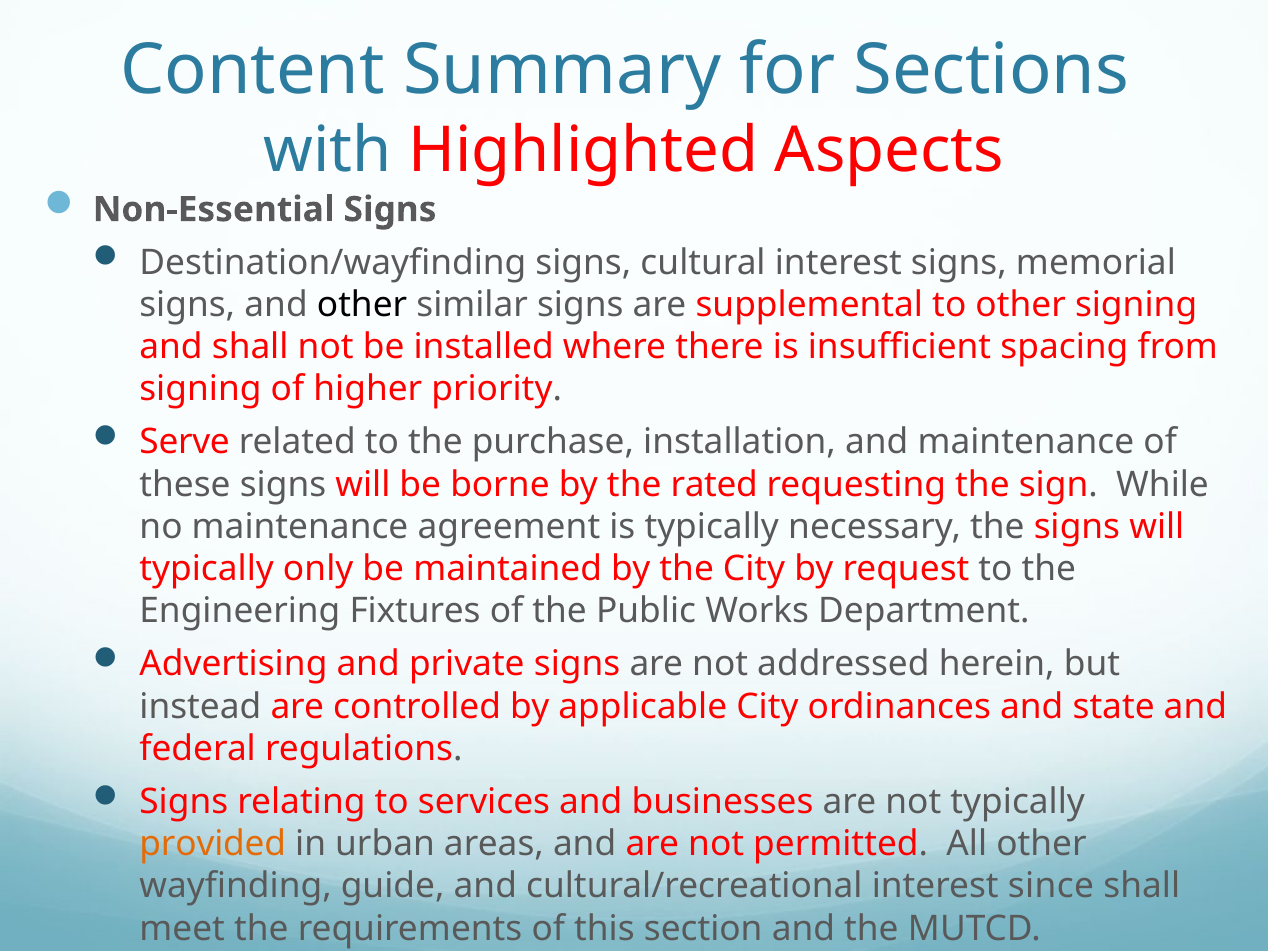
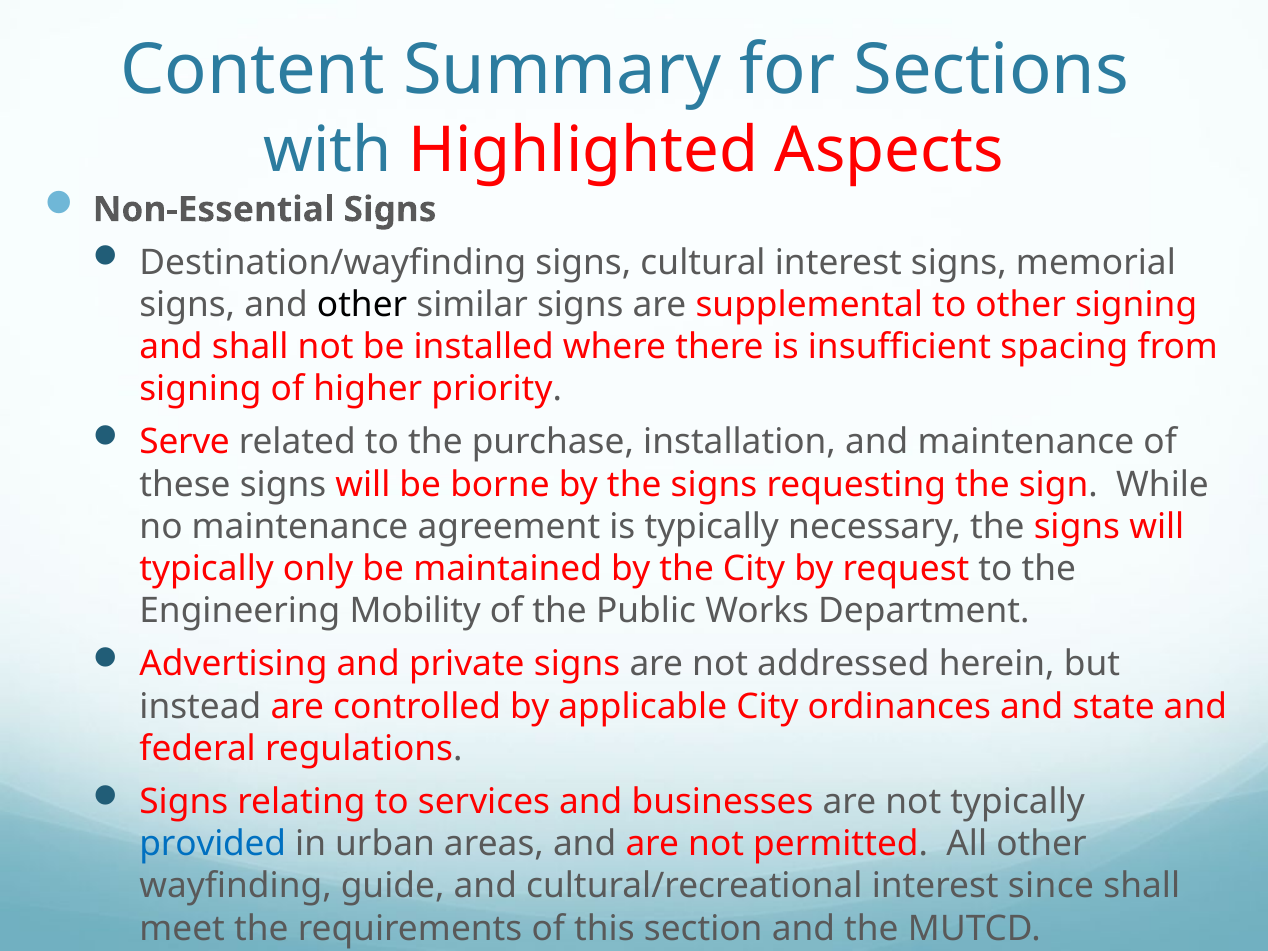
by the rated: rated -> signs (714, 484)
Fixtures: Fixtures -> Mobility (415, 611)
provided colour: orange -> blue (213, 844)
